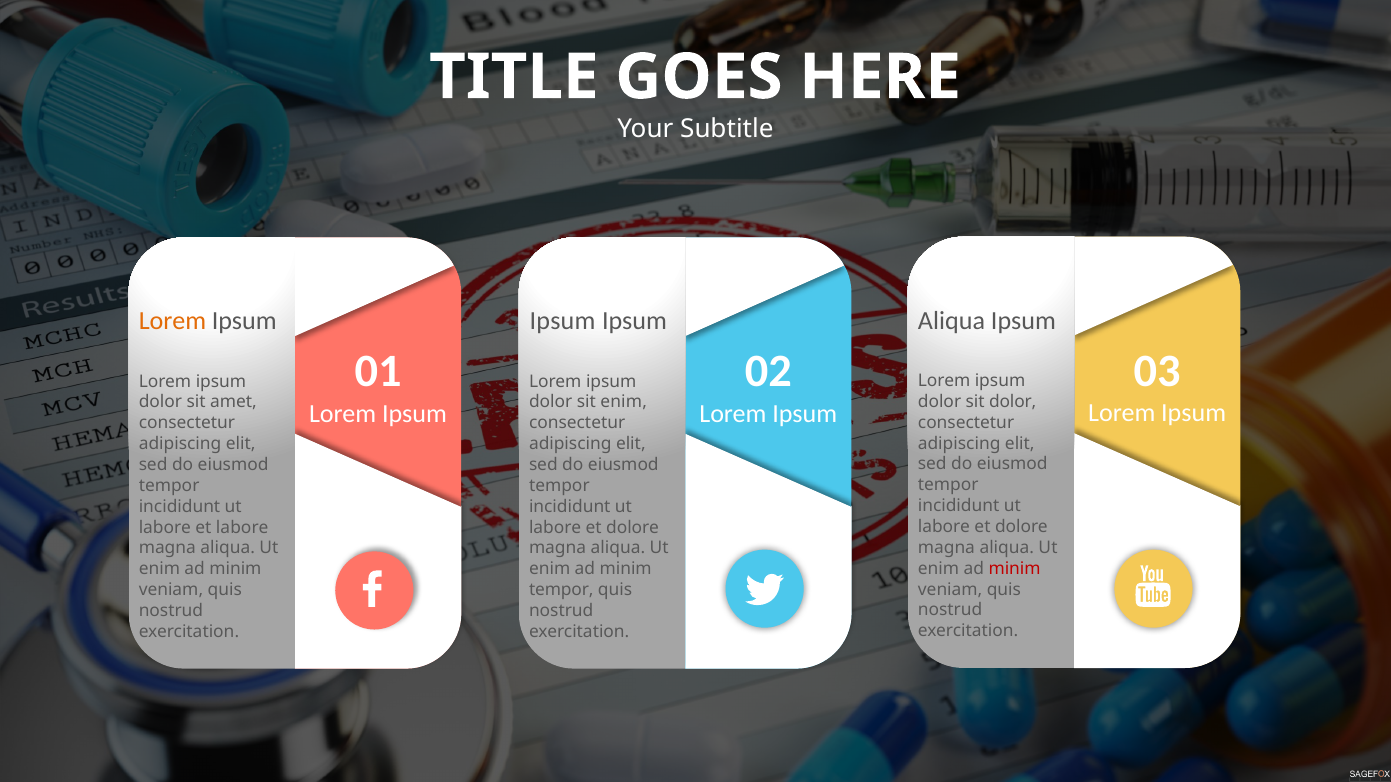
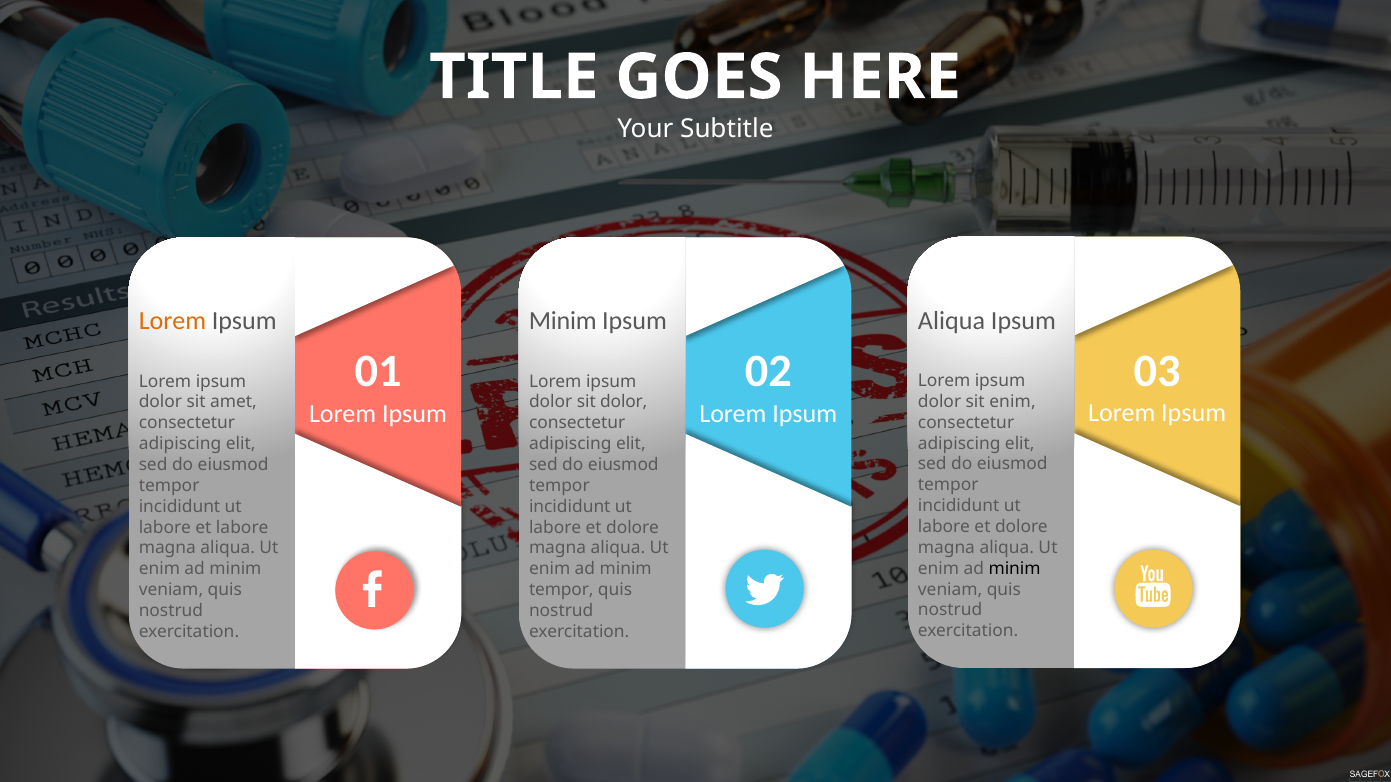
Ipsum: Ipsum -> Minim (563, 321)
sit dolor: dolor -> enim (1013, 402)
sit enim: enim -> dolor (624, 402)
minim colour: red -> black (1015, 569)
